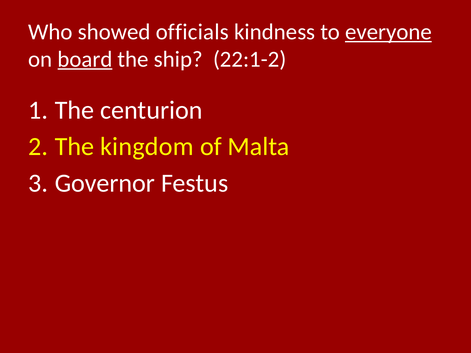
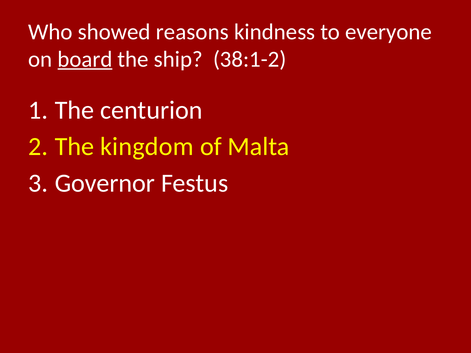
officials: officials -> reasons (192, 32)
everyone underline: present -> none (388, 32)
22:1-2: 22:1-2 -> 38:1-2 (250, 59)
